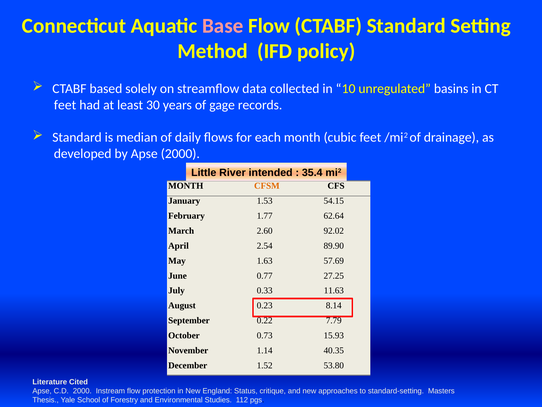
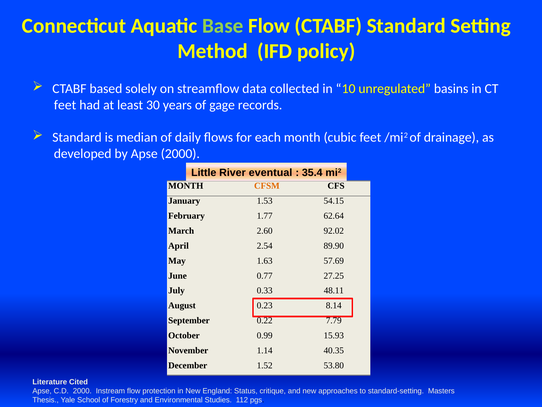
Base colour: pink -> light green (223, 26)
intended: intended -> eventual (271, 172)
11.63: 11.63 -> 48.11 (334, 290)
0.73: 0.73 -> 0.99 (265, 335)
